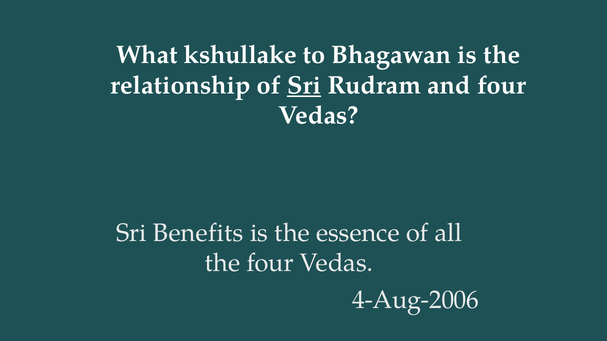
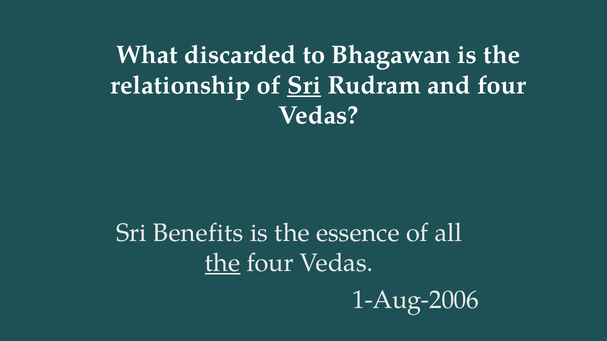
kshullake: kshullake -> discarded (240, 55)
the underline: none -> present (223, 263)
4-Aug-2006: 4-Aug-2006 -> 1-Aug-2006 (416, 300)
